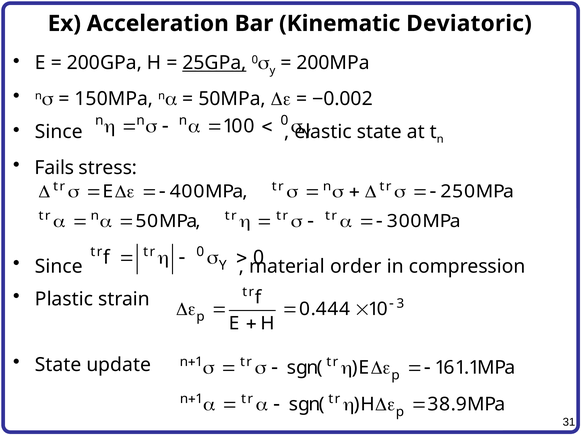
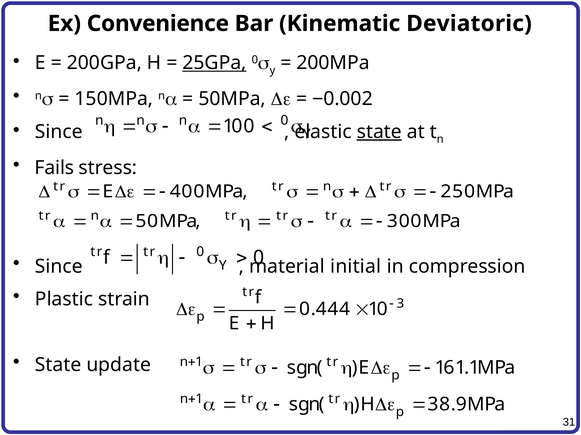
Acceleration: Acceleration -> Convenience (158, 24)
state underline: none -> present (379, 132)
order: order -> initial (356, 267)
